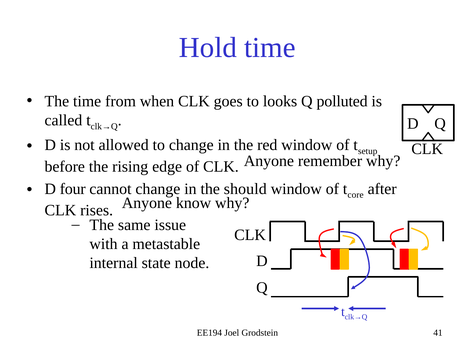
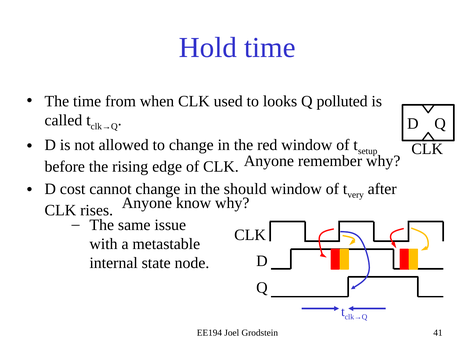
goes: goes -> used (228, 101)
four: four -> cost (73, 189)
core: core -> very (356, 195)
